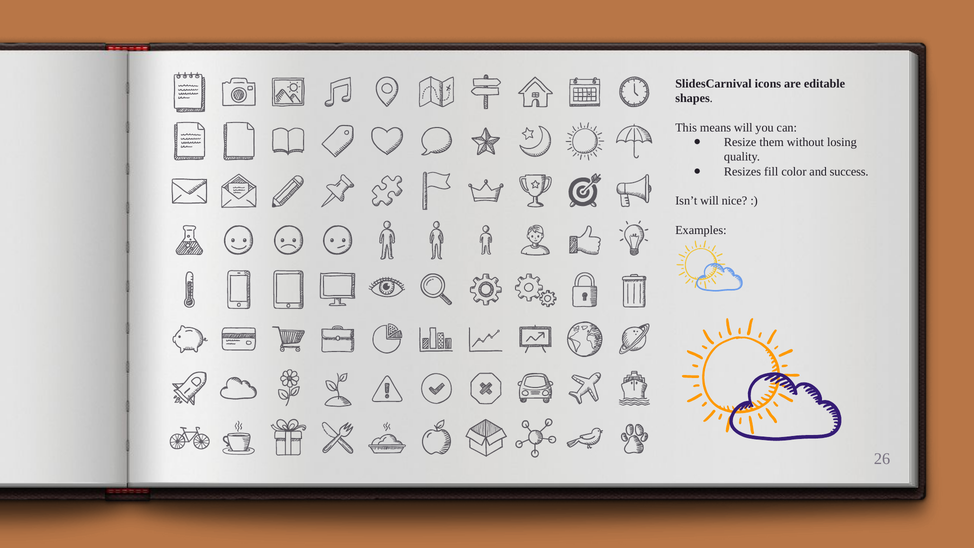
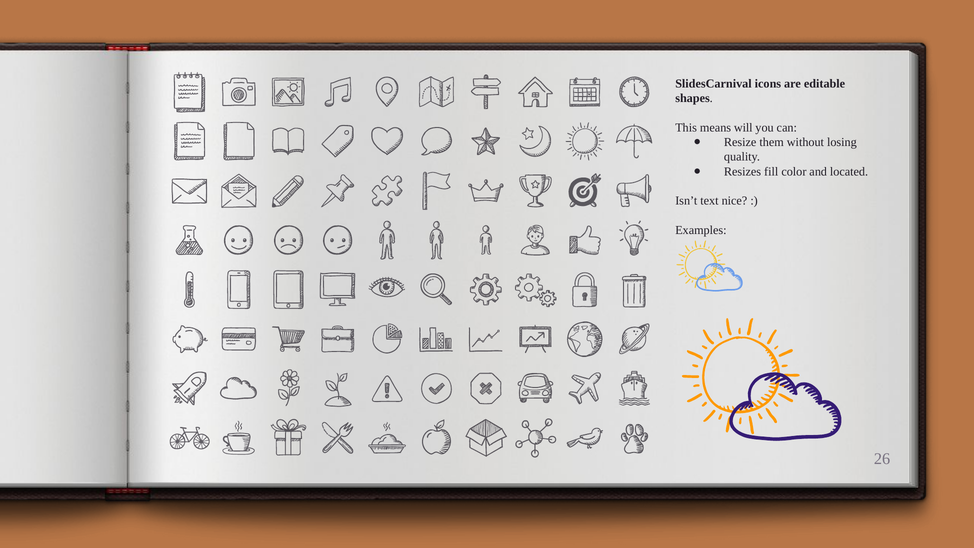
success: success -> located (849, 171)
Isn’t will: will -> text (709, 201)
